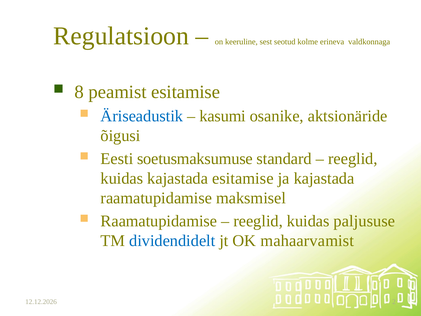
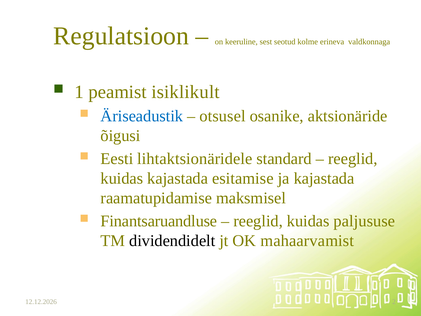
8: 8 -> 1 (79, 92)
peamist esitamise: esitamise -> isiklikult (185, 92)
kasumi: kasumi -> otsusel (222, 116)
soetusmaksumuse: soetusmaksumuse -> lihtaktsionäridele (195, 159)
Raamatupidamise: Raamatupidamise -> Finantsaruandluse (159, 221)
dividendidelt colour: blue -> black (172, 241)
